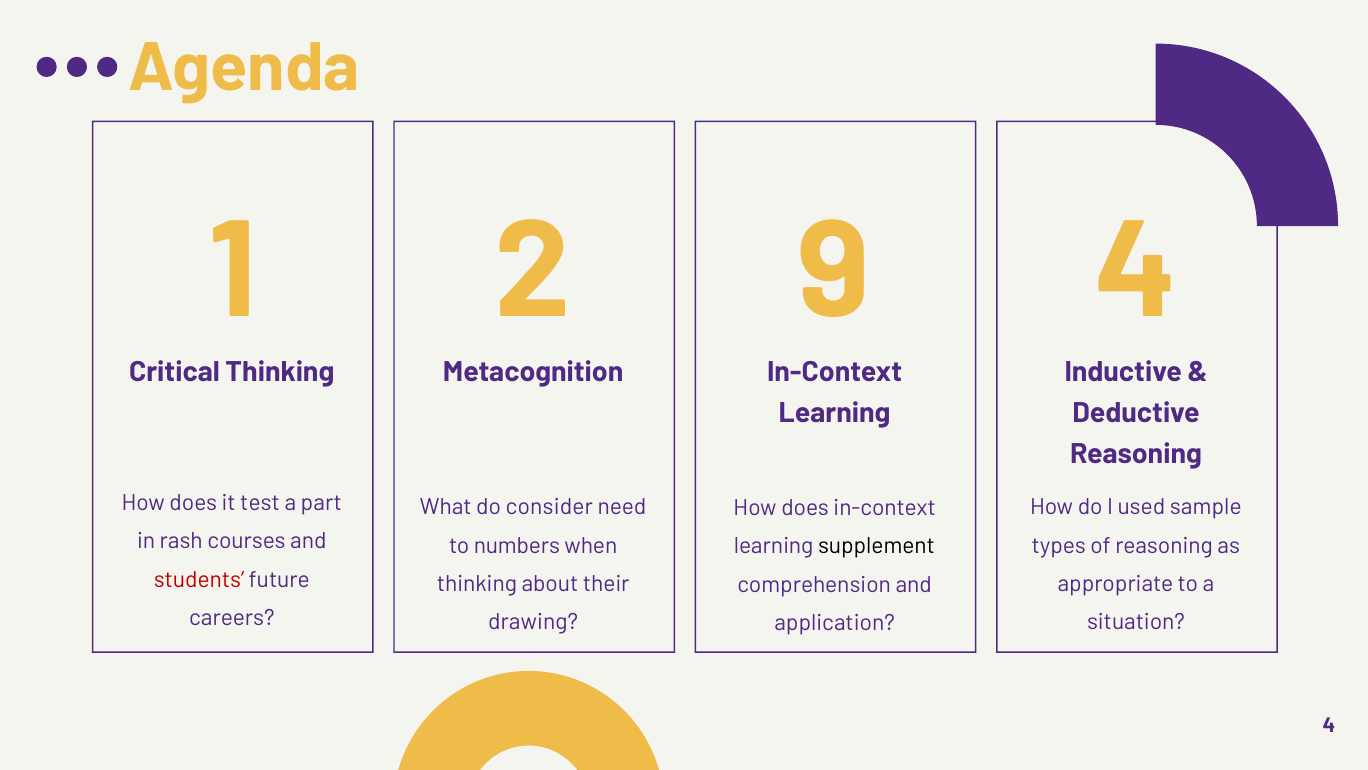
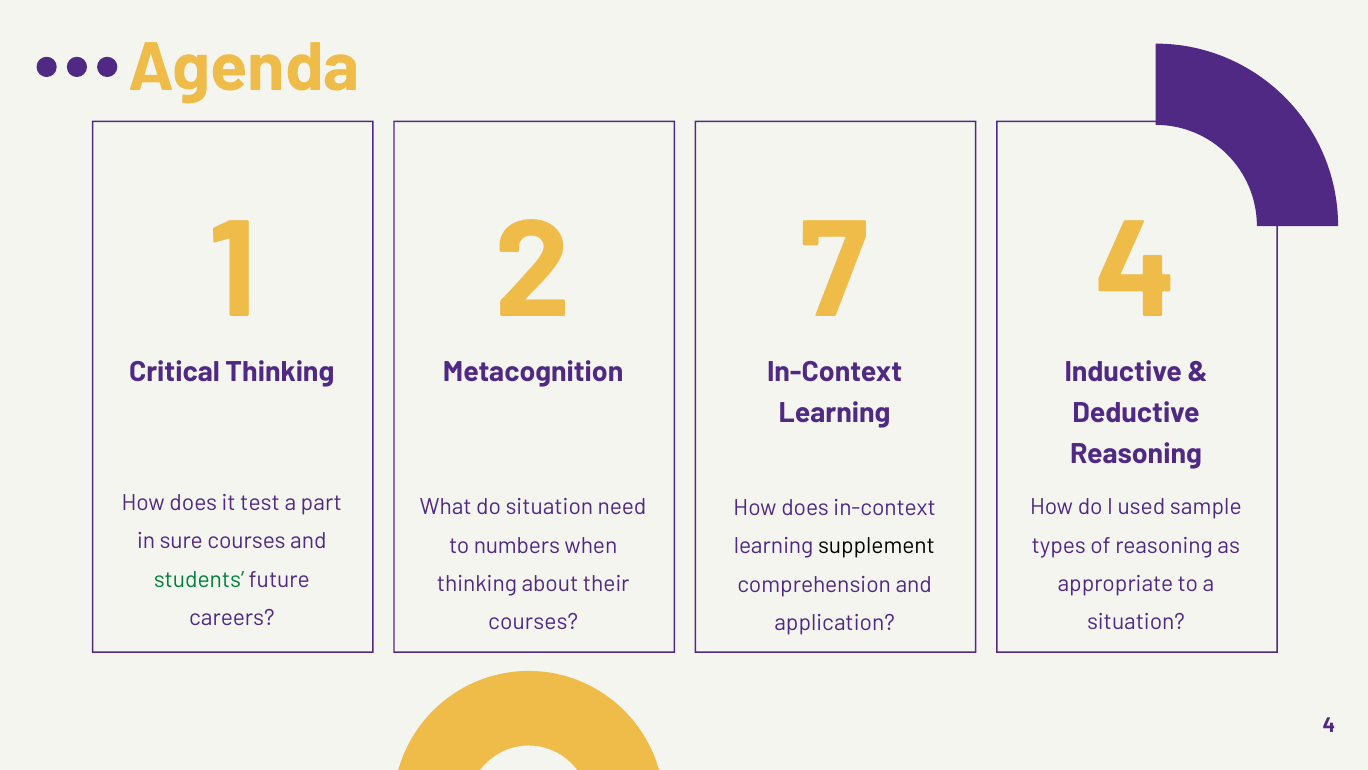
9: 9 -> 7 (834, 271)
do consider: consider -> situation (549, 507)
rash: rash -> sure (181, 541)
students colour: red -> green (199, 579)
drawing: drawing -> courses (533, 622)
